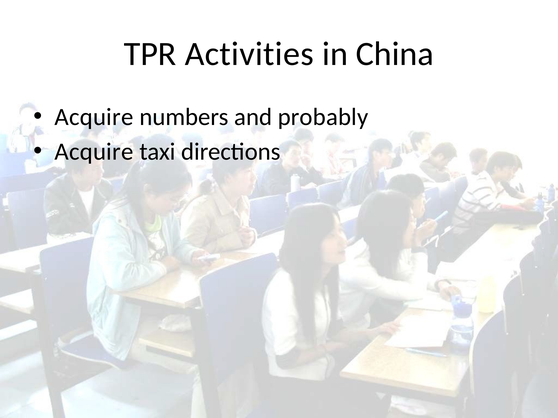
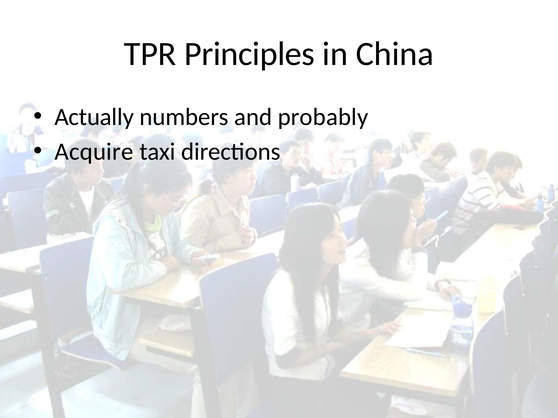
Activities: Activities -> Principles (250, 54)
Acquire: Acquire -> Actually (94, 117)
